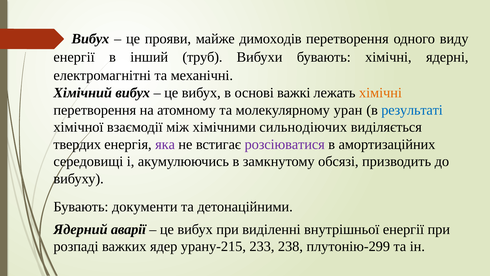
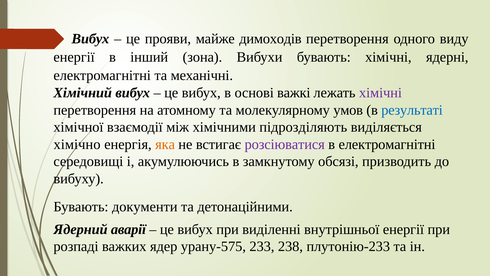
труб: труб -> зона (202, 57)
хімічні colour: orange -> purple (380, 93)
уран: уран -> умов (348, 110)
сильнодіючих: сильнодіючих -> підрозділяють (303, 127)
твердих: твердих -> хімічно (77, 144)
яка colour: purple -> orange (165, 144)
в амортизаційних: амортизаційних -> електромагнітні (387, 144)
урану-215: урану-215 -> урану-575 (213, 246)
плутонію-299: плутонію-299 -> плутонію-233 (348, 246)
